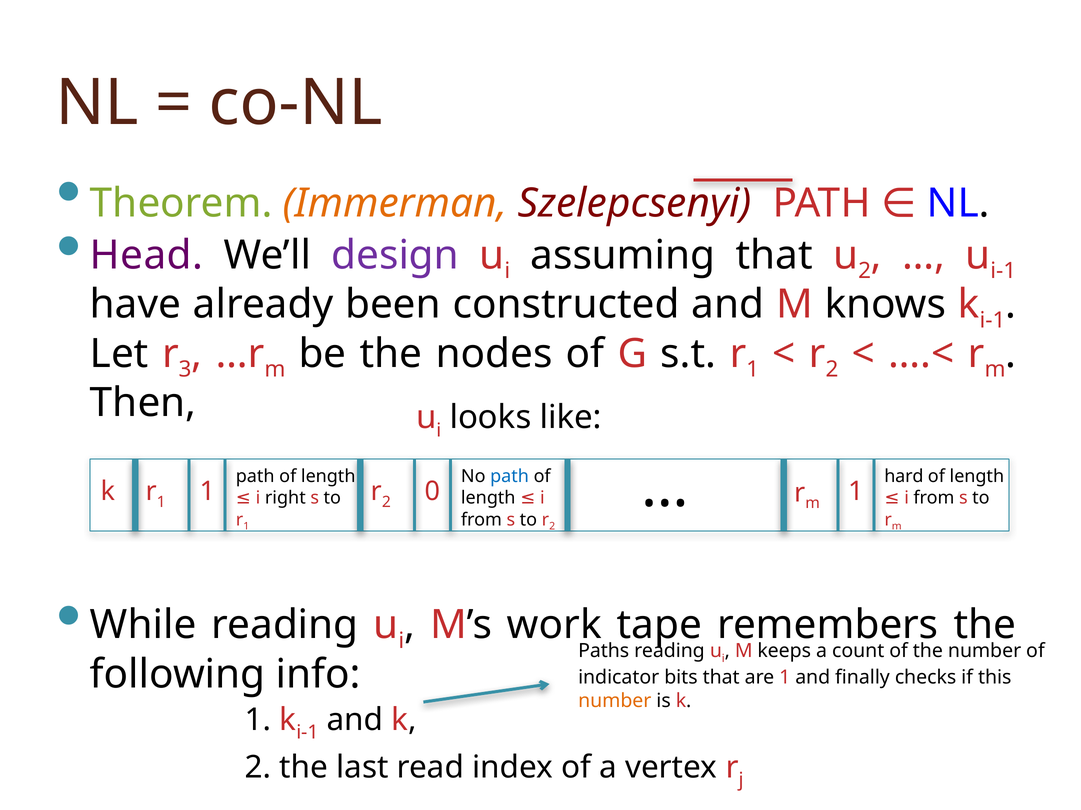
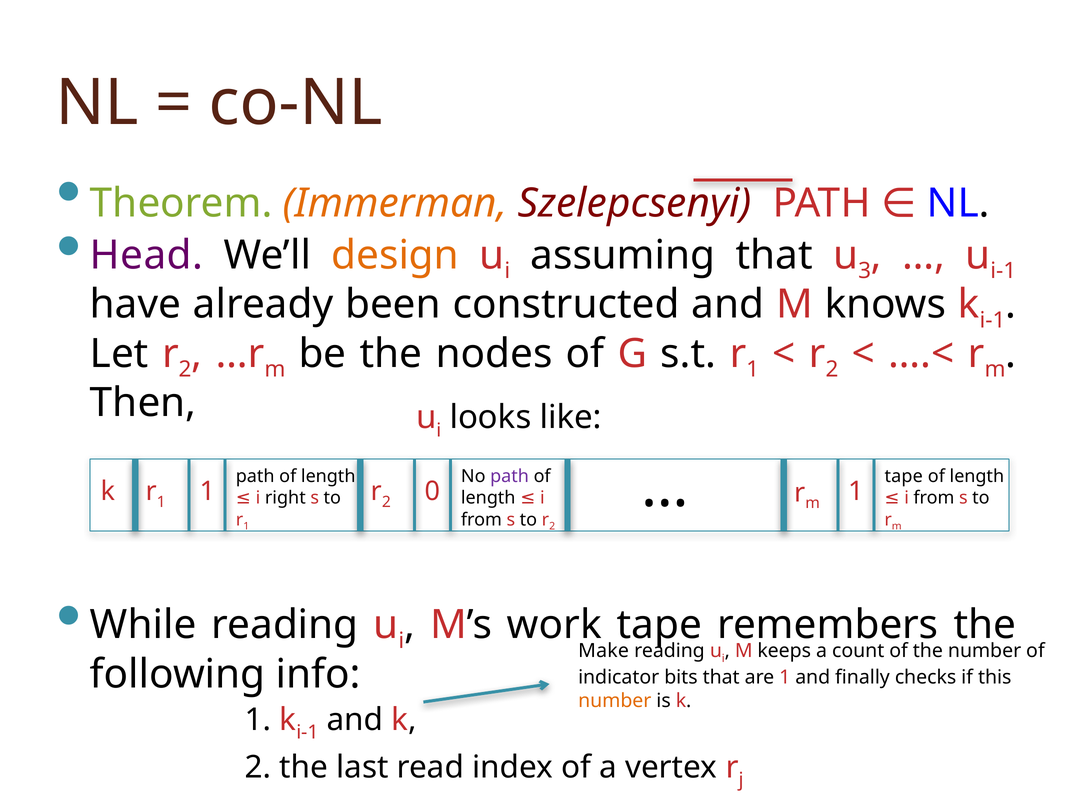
design colour: purple -> orange (395, 256)
2: 2 -> 3 (865, 271)
3: 3 -> 2 (185, 370)
path colour: blue -> purple (510, 477)
hard: hard -> tape (904, 477)
Paths: Paths -> Make (604, 652)
